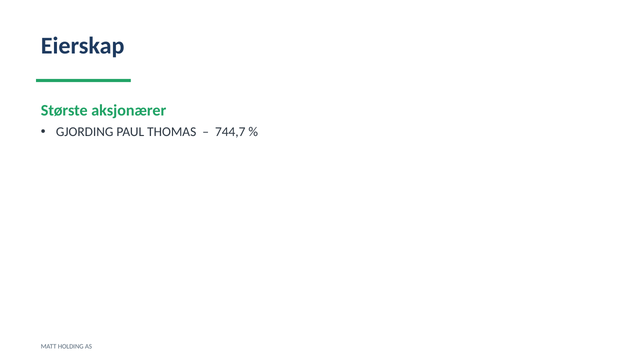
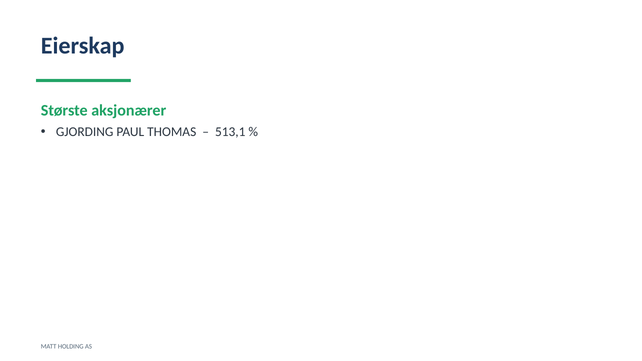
744,7: 744,7 -> 513,1 (230, 132)
